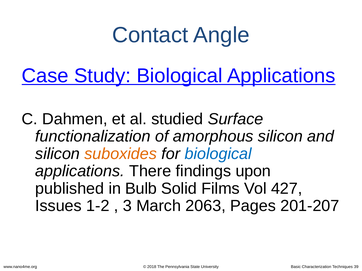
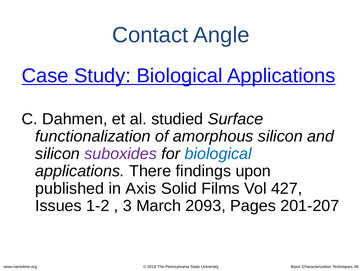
suboxides colour: orange -> purple (121, 154)
Bulb: Bulb -> Axis (141, 189)
2063: 2063 -> 2093 (206, 206)
